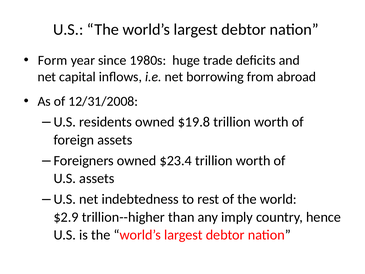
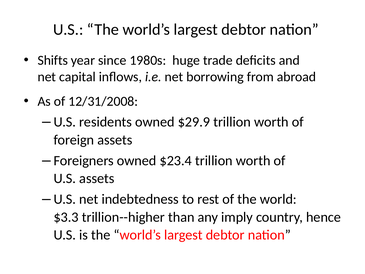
Form: Form -> Shifts (53, 60)
$19.8: $19.8 -> $29.9 (194, 122)
$2.9: $2.9 -> $3.3 (66, 217)
